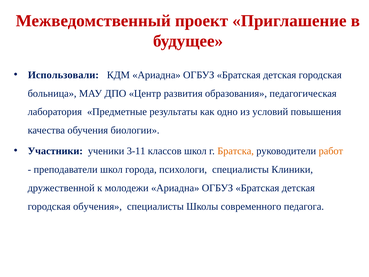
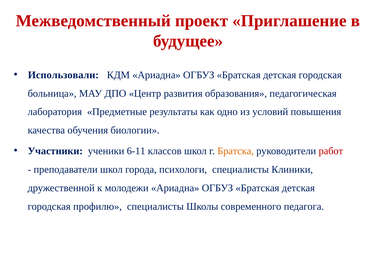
3-11: 3-11 -> 6-11 (136, 151)
работ colour: orange -> red (331, 151)
городская обучения: обучения -> профилю (98, 206)
